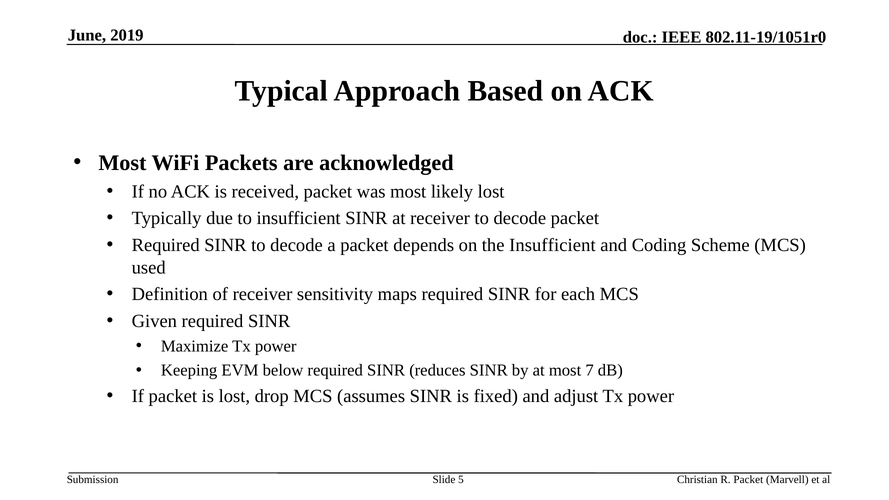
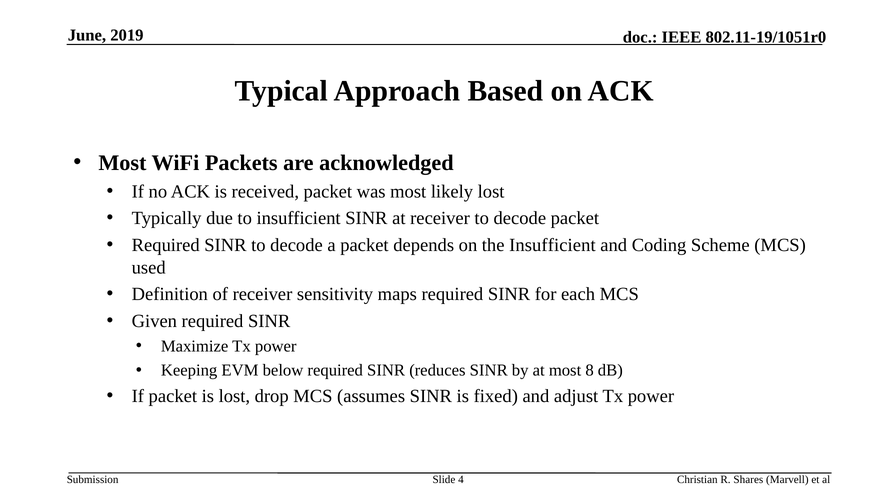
7: 7 -> 8 (590, 371)
5: 5 -> 4 (461, 480)
R Packet: Packet -> Shares (748, 480)
